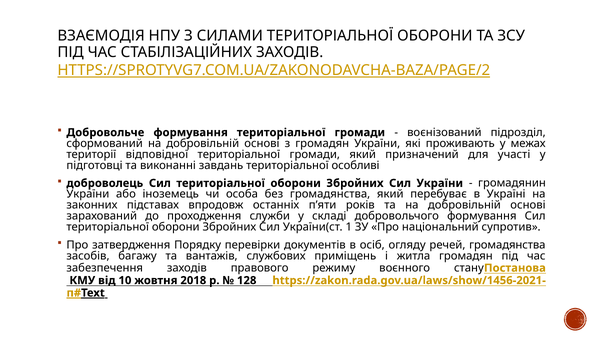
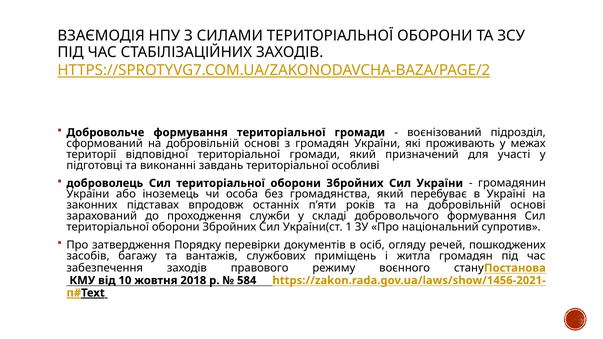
речей громадянства: громадянства -> пошкоджених (507, 245)
128: 128 -> 584 (247, 281)
